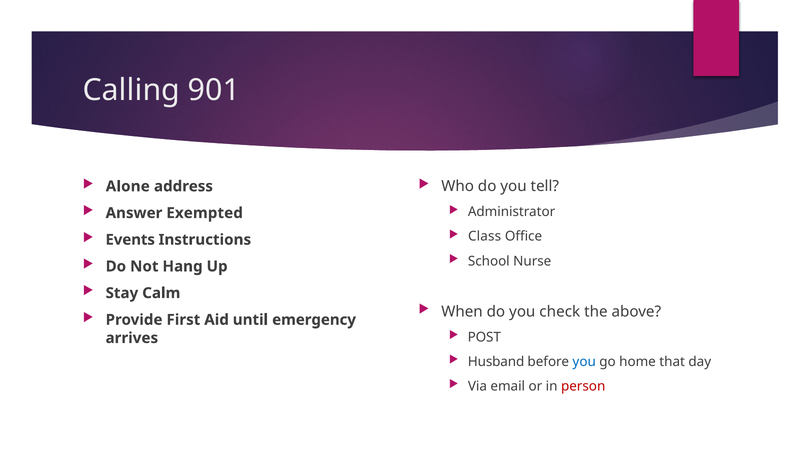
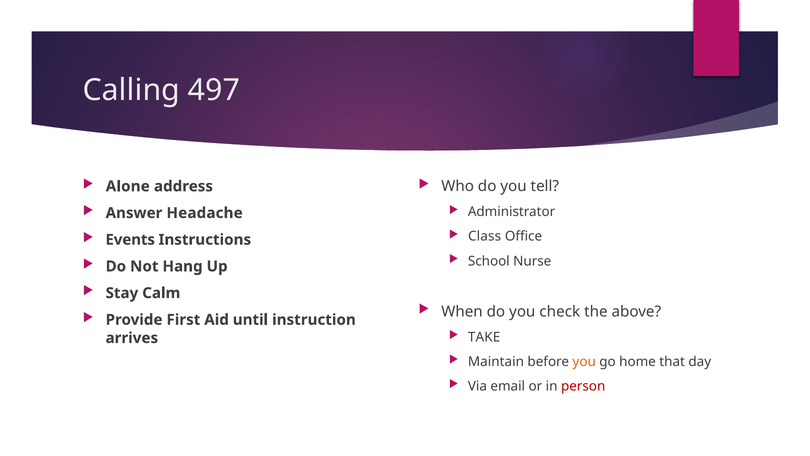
901: 901 -> 497 (214, 90)
Exempted: Exempted -> Headache (205, 213)
emergency: emergency -> instruction (314, 320)
POST: POST -> TAKE (484, 337)
Husband: Husband -> Maintain (496, 361)
you colour: blue -> orange (584, 361)
